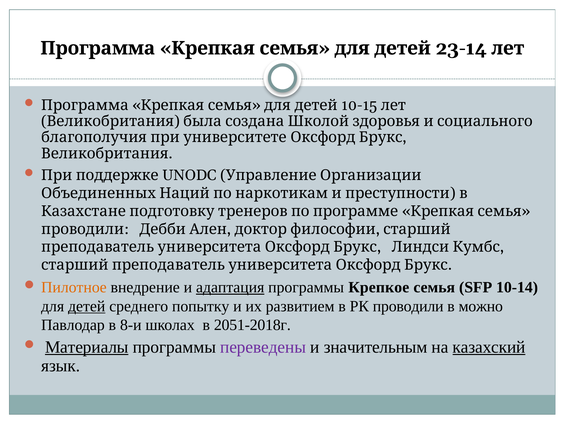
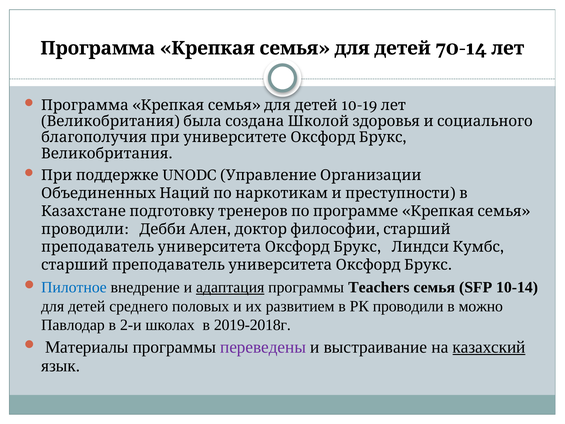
23-14: 23-14 -> 70-14 (461, 48)
10-15: 10-15 -> 10-19 (359, 105)
Пилотное colour: orange -> blue (74, 287)
Крепкое: Крепкое -> Teachers (379, 287)
детей underline: present -> none (87, 306)
попытку: попытку -> половых (201, 306)
8-и: 8-и -> 2-и (131, 325)
2051-2018г: 2051-2018г -> 2019-2018г (252, 325)
Материалы underline: present -> none (87, 347)
значительным: значительным -> выстраивание (375, 347)
